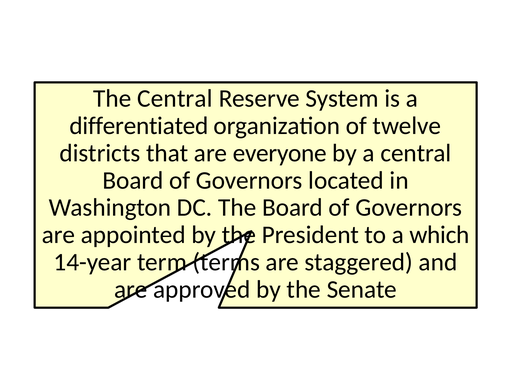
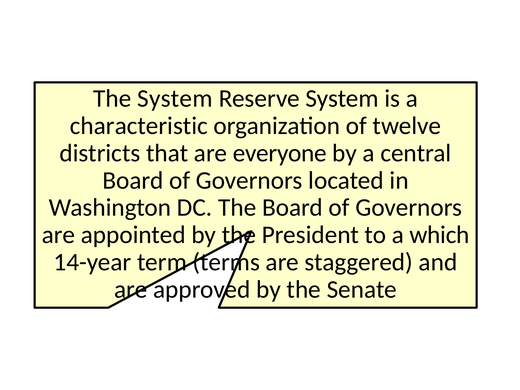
The Central: Central -> System (175, 98)
differentiated: differentiated -> characteristic (139, 126)
